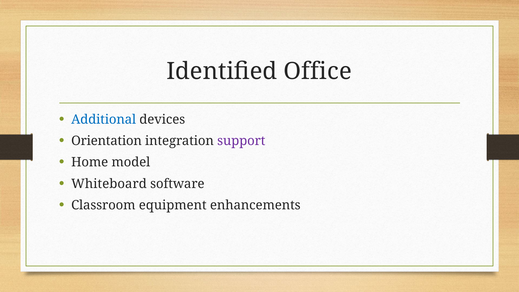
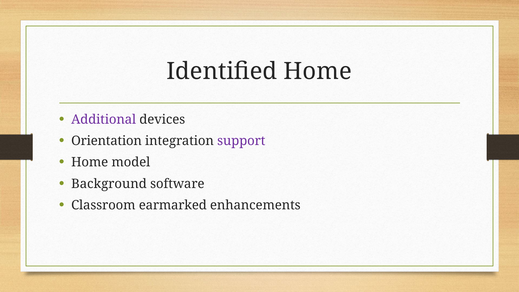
Identified Office: Office -> Home (318, 71)
Additional colour: blue -> purple (104, 119)
Whiteboard: Whiteboard -> Background (109, 184)
equipment: equipment -> earmarked (173, 205)
